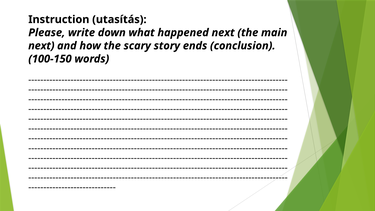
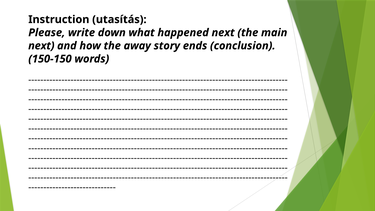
scary: scary -> away (137, 46)
100-150: 100-150 -> 150-150 (50, 59)
